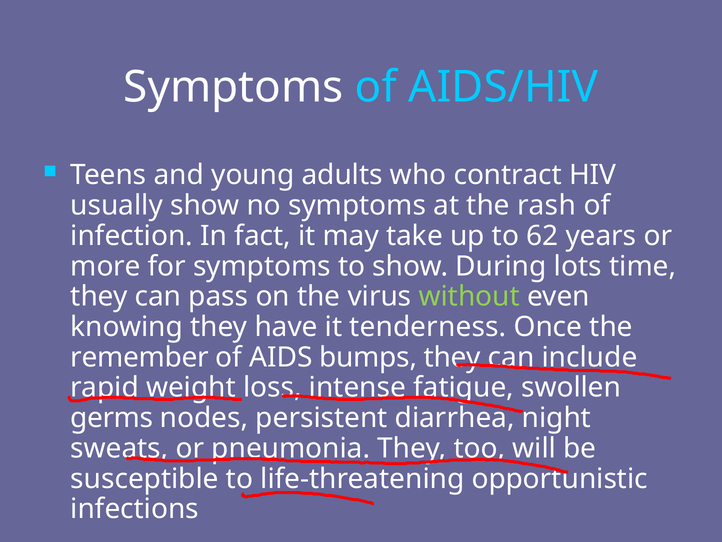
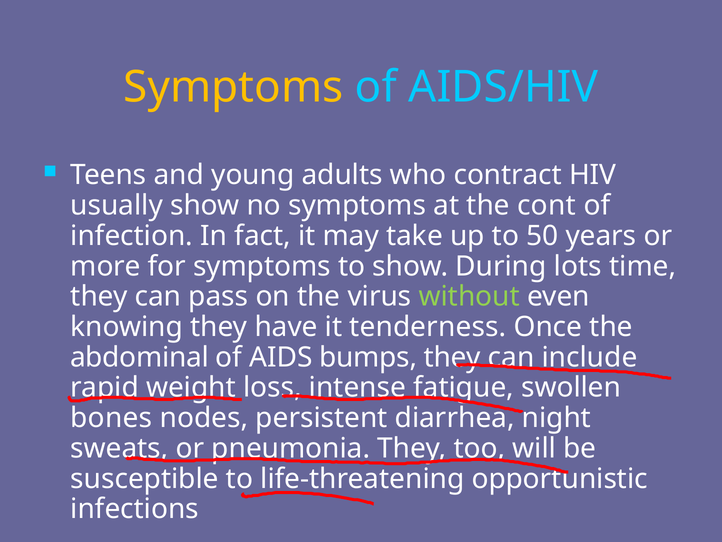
Symptoms colour: white -> yellow (233, 87)
rash: rash -> cont (547, 205)
62: 62 -> 50 (542, 236)
remember: remember -> abdominal (139, 357)
germs: germs -> bones (111, 418)
